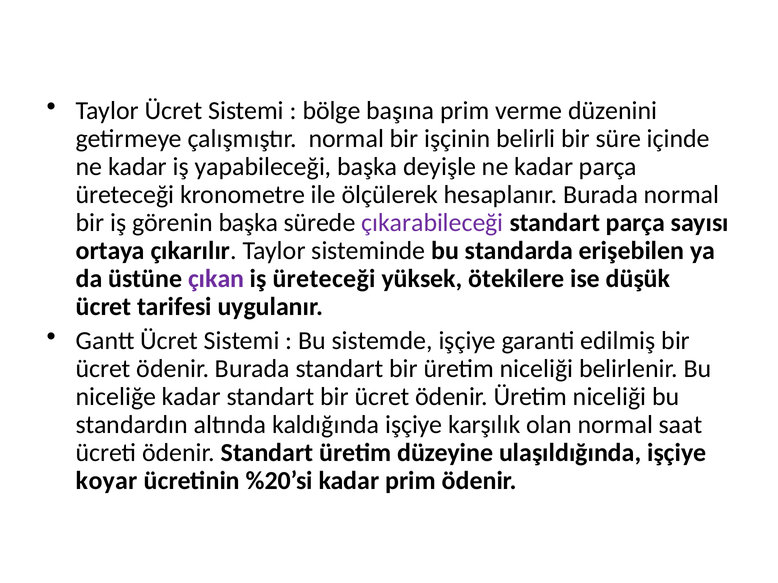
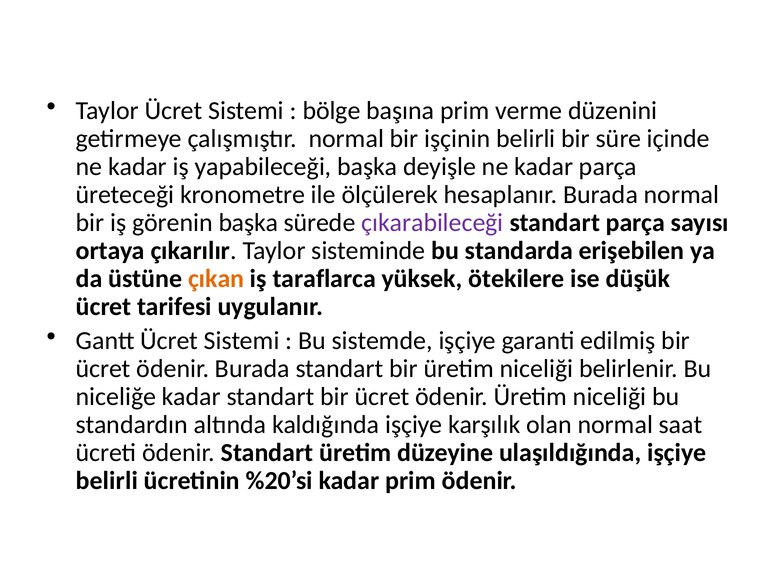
çıkan colour: purple -> orange (216, 279)
iş üreteceği: üreteceği -> taraflarca (324, 279)
koyar: koyar -> belirli (107, 481)
